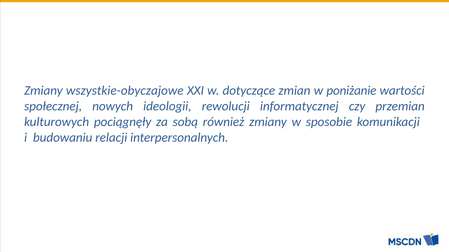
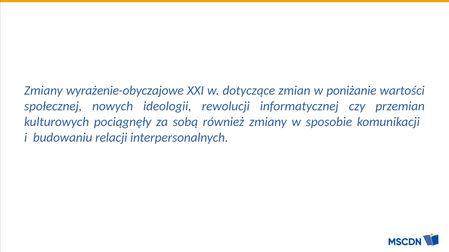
wszystkie-obyczajowe: wszystkie-obyczajowe -> wyrażenie-obyczajowe (125, 91)
